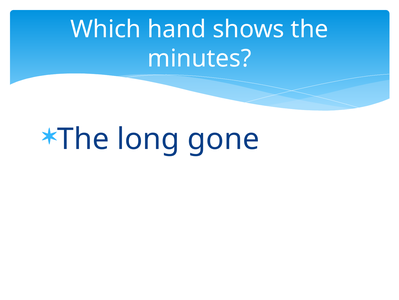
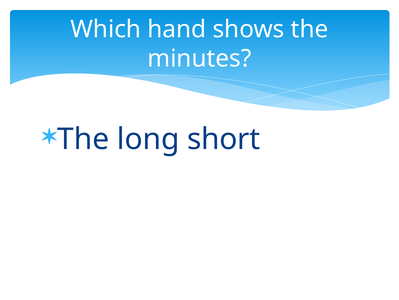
gone: gone -> short (224, 139)
